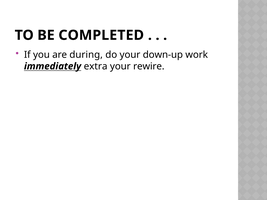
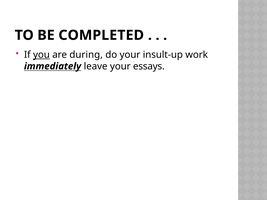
you underline: none -> present (41, 55)
down-up: down-up -> insult-up (163, 55)
extra: extra -> leave (96, 66)
rewire: rewire -> essays (149, 66)
